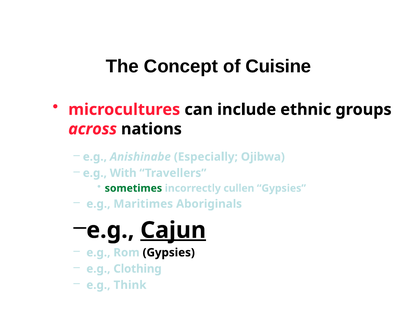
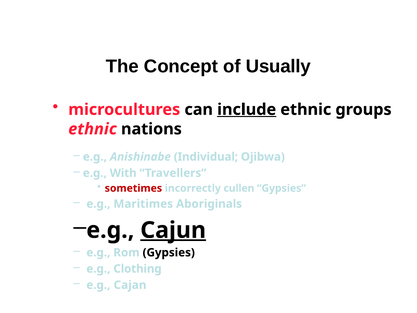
Cuisine: Cuisine -> Usually (278, 66)
include underline: none -> present (247, 109)
across: across -> ethnic (93, 129)
Especially: Especially -> Individual (206, 157)
sometimes colour: green -> red (133, 188)
Think: Think -> Cajan (130, 285)
